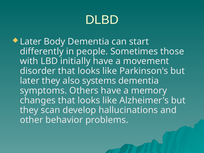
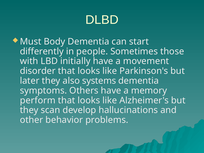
Later: Later -> Must (31, 42)
changes: changes -> perform (38, 100)
